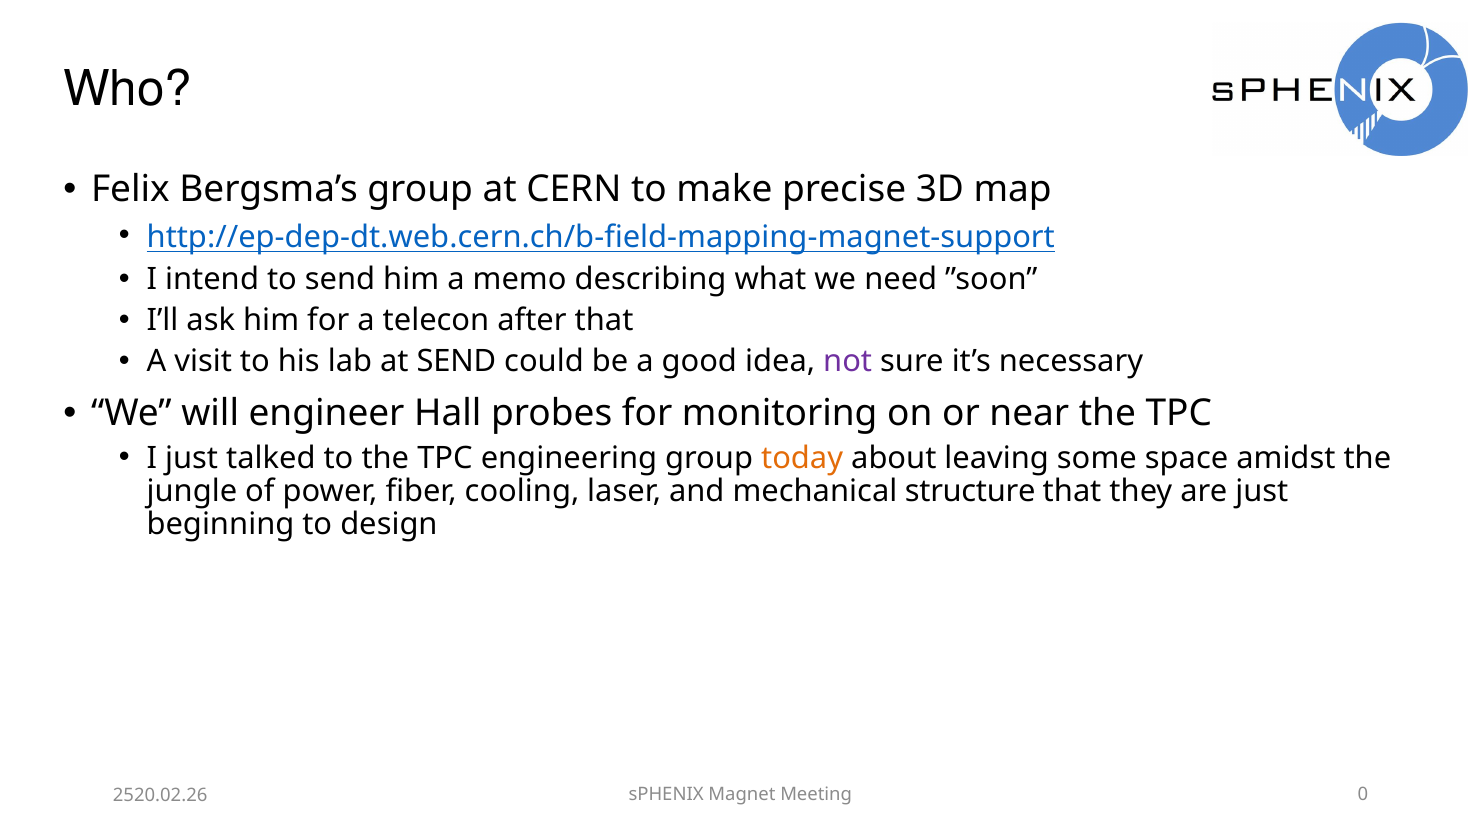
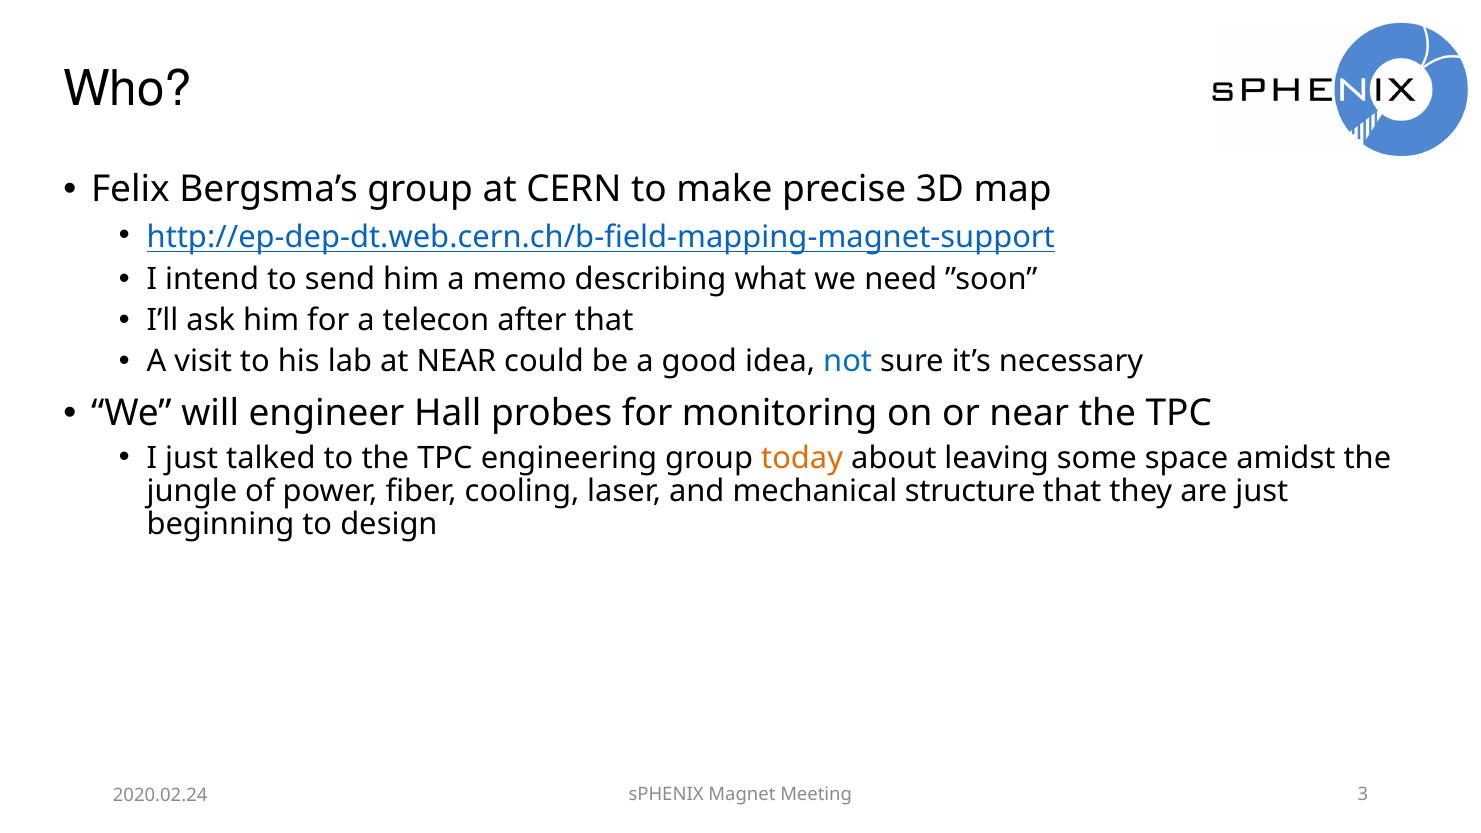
at SEND: SEND -> NEAR (456, 362)
not colour: purple -> blue (848, 362)
0: 0 -> 3 (1363, 794)
2520.02.26: 2520.02.26 -> 2020.02.24 (160, 796)
